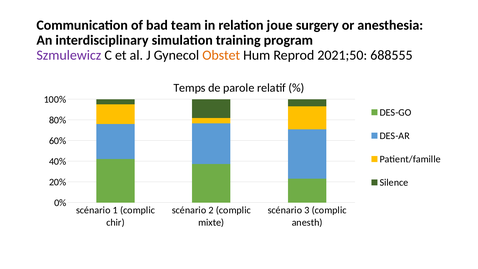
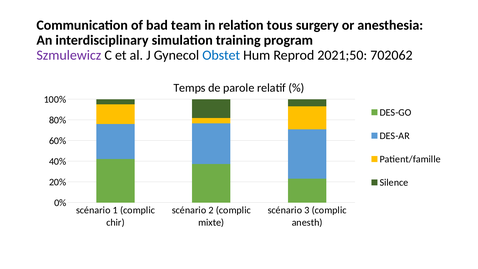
joue: joue -> tous (280, 25)
Obstet colour: orange -> blue (221, 55)
688555: 688555 -> 702062 (391, 55)
